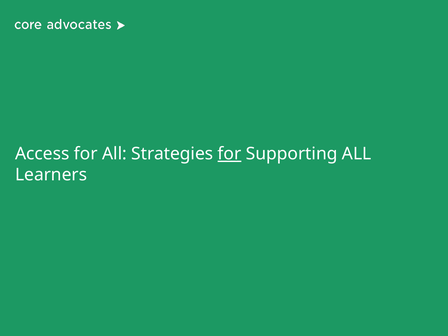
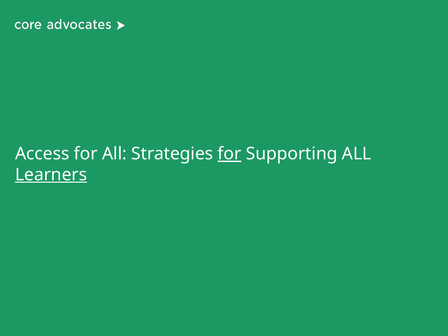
Learners underline: none -> present (51, 175)
